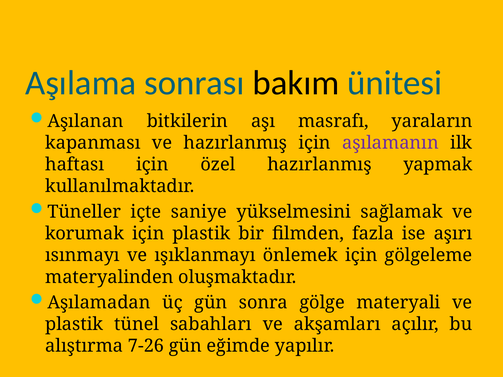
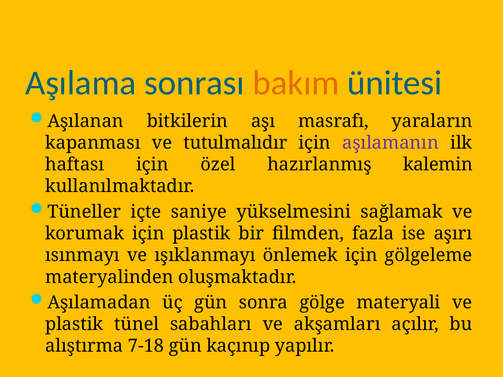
bakım colour: black -> orange (296, 83)
ve hazırlanmış: hazırlanmış -> tutulmalıdır (235, 143)
yapmak: yapmak -> kalemin (438, 165)
7-26: 7-26 -> 7-18 (146, 346)
eğimde: eğimde -> kaçınıp (238, 346)
